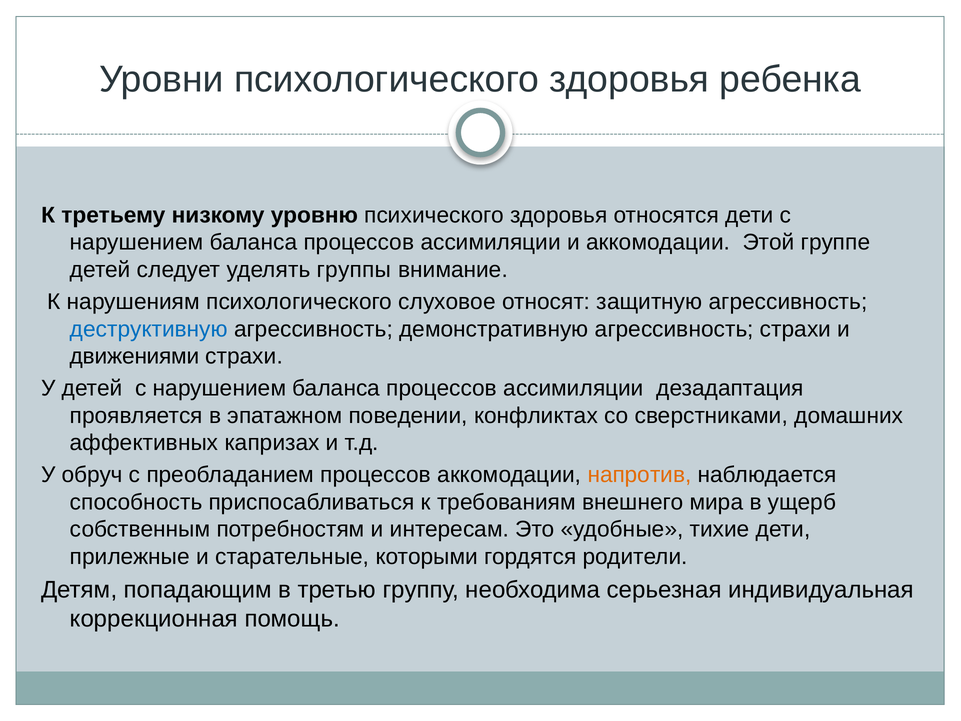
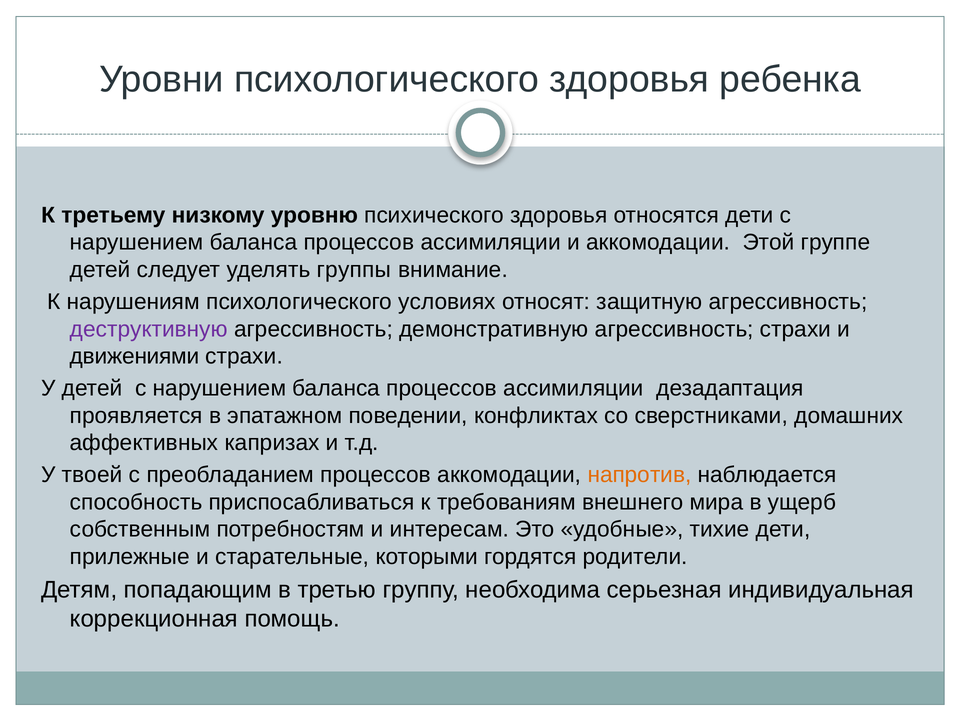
слуховое: слуховое -> условиях (447, 302)
деструктивную colour: blue -> purple (149, 329)
обруч: обруч -> твоей (92, 475)
